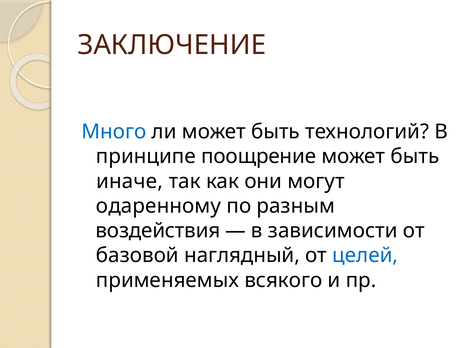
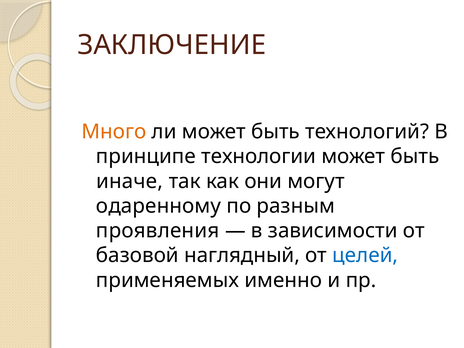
Много colour: blue -> orange (114, 132)
поощрение: поощрение -> технологии (259, 156)
воздействия: воздействия -> проявления (158, 231)
всякого: всякого -> именно (283, 280)
